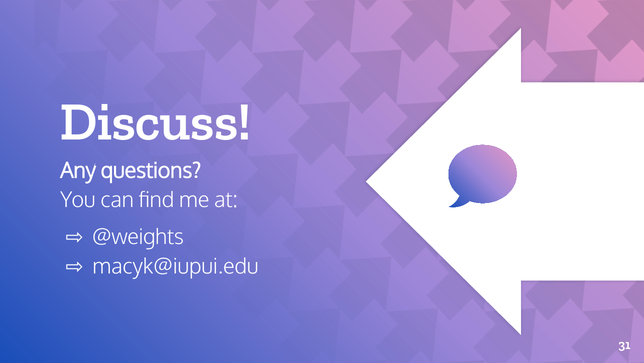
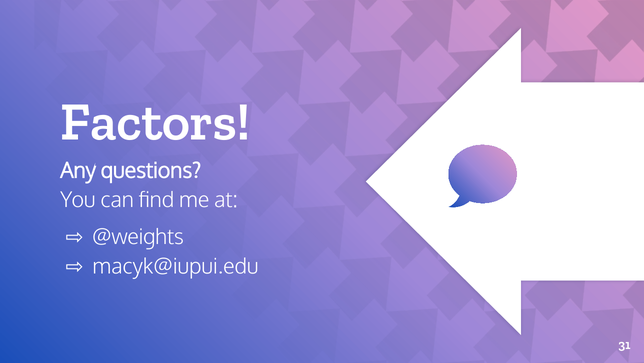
Discuss: Discuss -> Factors (155, 122)
